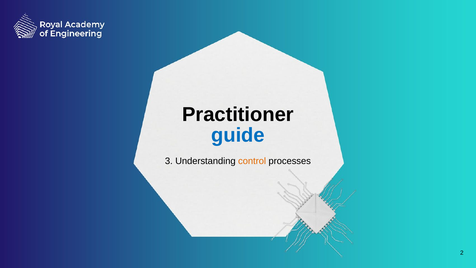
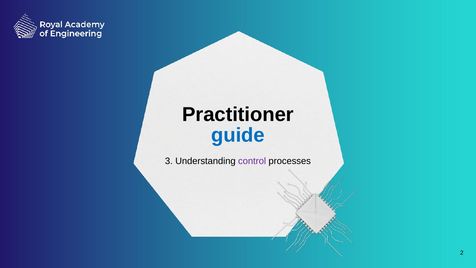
control colour: orange -> purple (252, 161)
